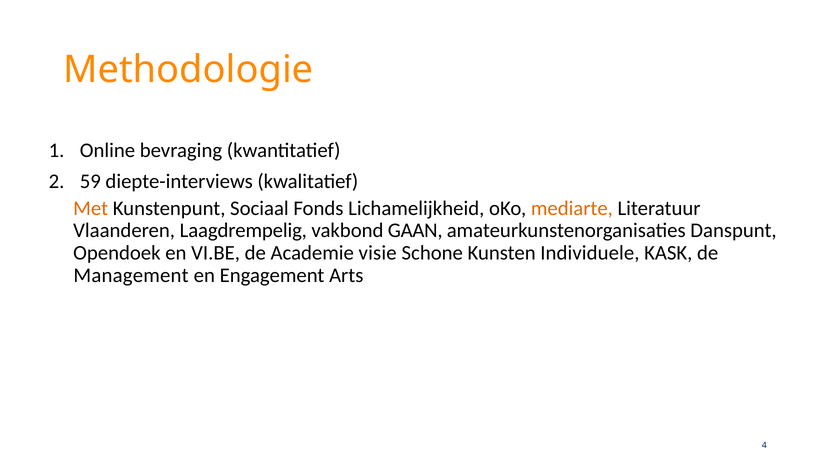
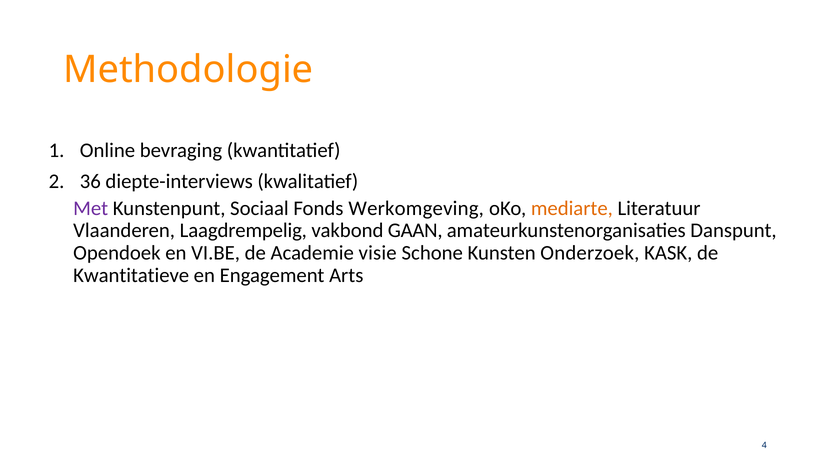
59: 59 -> 36 (90, 181)
Met colour: orange -> purple (91, 208)
Lichamelijkheid: Lichamelijkheid -> Werkomgeving (416, 208)
Individuele: Individuele -> Onderzoek (590, 253)
Management: Management -> Kwantitatieve (131, 275)
